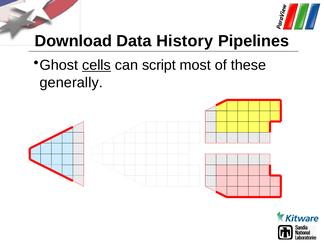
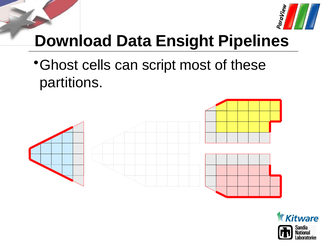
History: History -> Ensight (185, 41)
cells underline: present -> none (96, 65)
generally: generally -> partitions (71, 82)
